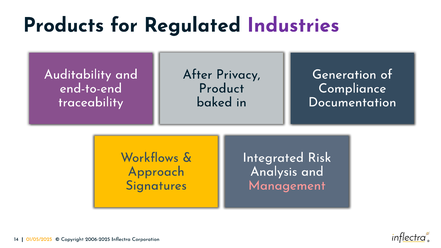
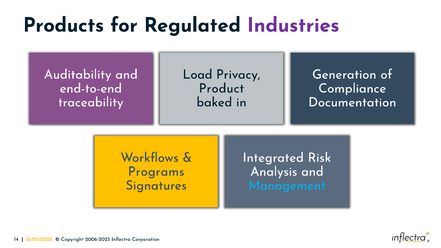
After: After -> Load (197, 74)
Approach: Approach -> Programs (156, 172)
Management colour: pink -> light blue (287, 185)
